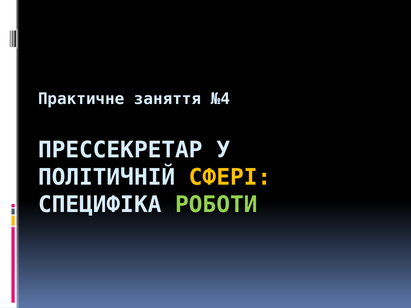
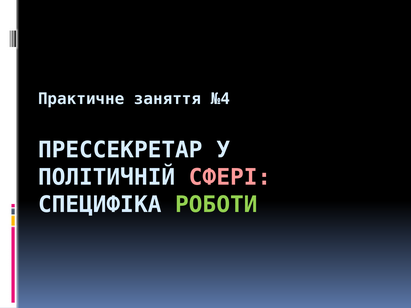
СФЕРІ colour: yellow -> pink (230, 177)
